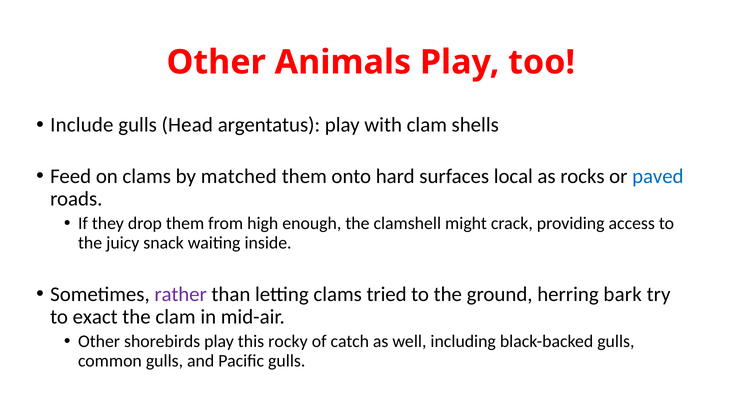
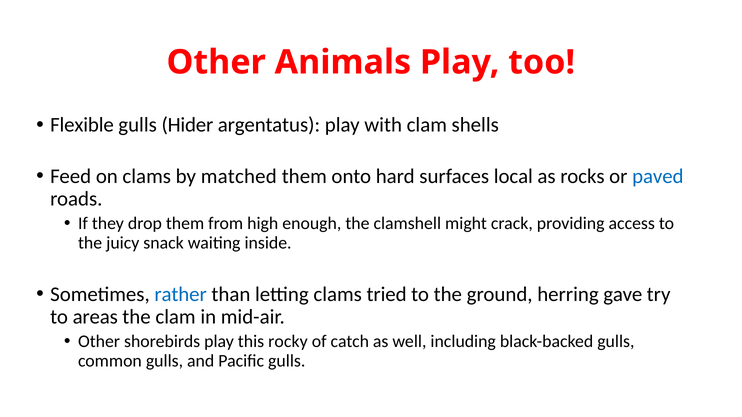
Include: Include -> Flexible (82, 125)
Head: Head -> Hider (187, 125)
rather colour: purple -> blue (181, 295)
bark: bark -> gave (623, 295)
exact: exact -> areas (95, 317)
